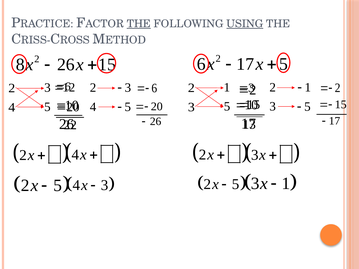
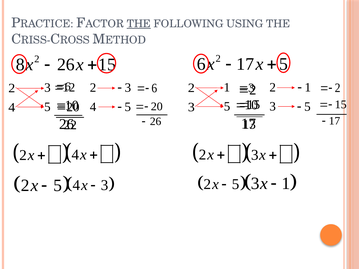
USING underline: present -> none (245, 24)
